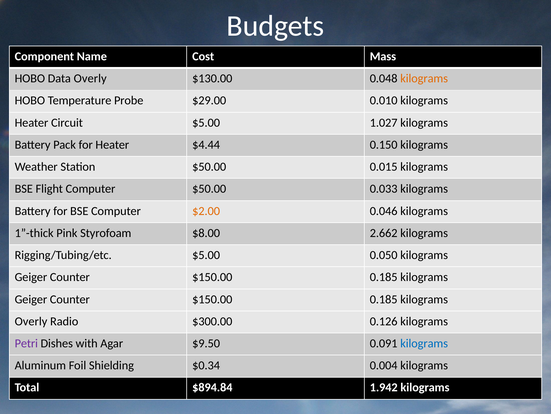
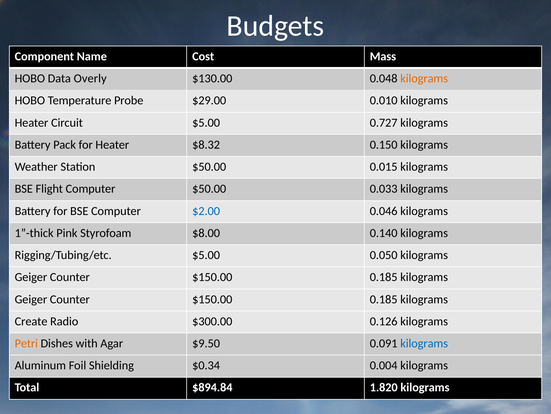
1.027: 1.027 -> 0.727 (384, 122)
$4.44: $4.44 -> $8.32 (206, 144)
$2.00 colour: orange -> blue (206, 211)
2.662: 2.662 -> 0.140 (384, 233)
Overly: Overly -> Create (31, 321)
Petri colour: purple -> orange (26, 343)
1.942: 1.942 -> 1.820 (384, 387)
